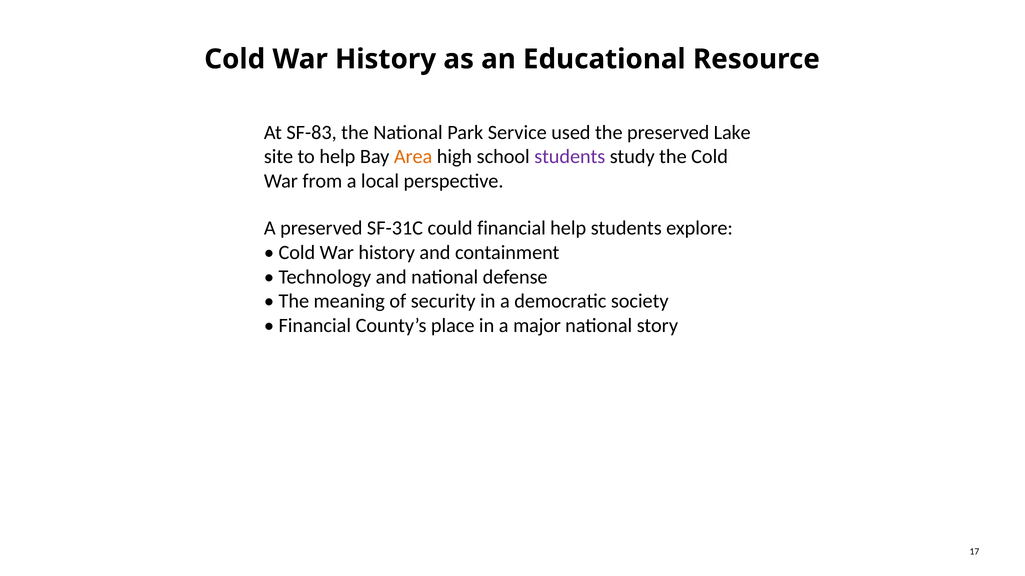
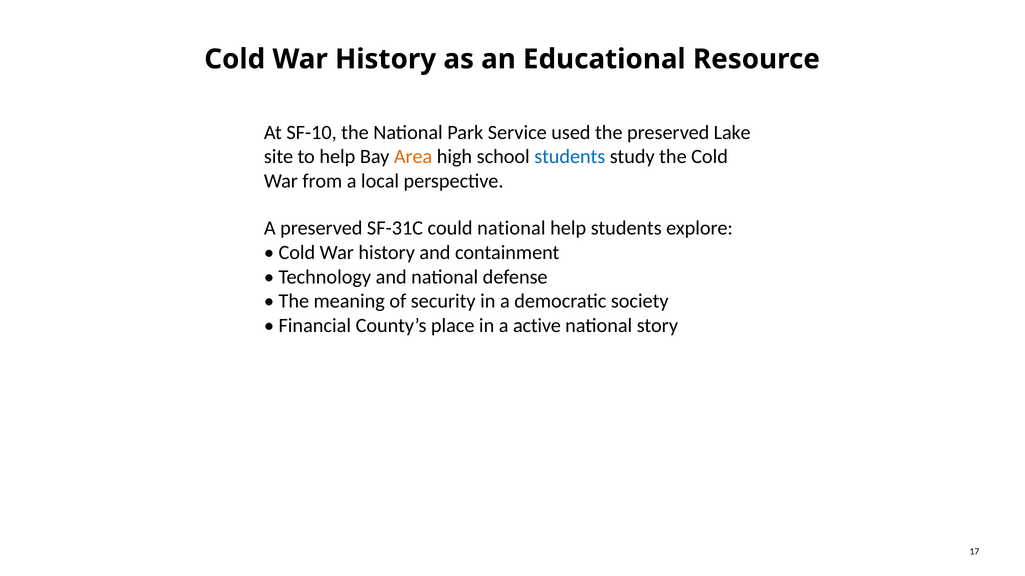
SF-83: SF-83 -> SF-10 (312, 132)
students colour: purple -> blue (570, 157)
could financial: financial -> national (511, 229)
major: major -> active (537, 326)
